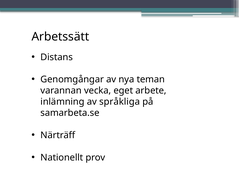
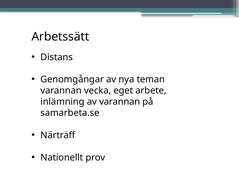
av språkliga: språkliga -> varannan (120, 102)
